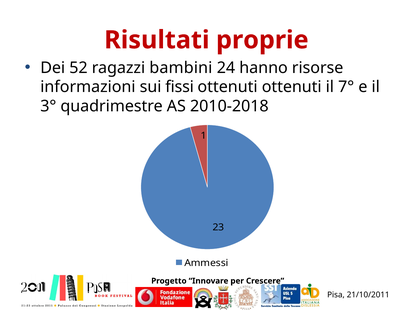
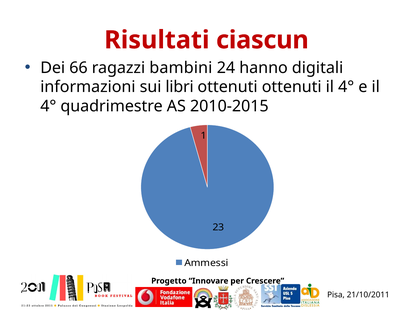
proprie: proprie -> ciascun (262, 40)
52: 52 -> 66 (78, 68)
risorse: risorse -> digitali (318, 68)
fissi: fissi -> libri (180, 87)
7°: 7° -> 4° (346, 87)
3°: 3° -> 4° (48, 106)
2010-2018: 2010-2018 -> 2010-2015 (229, 106)
